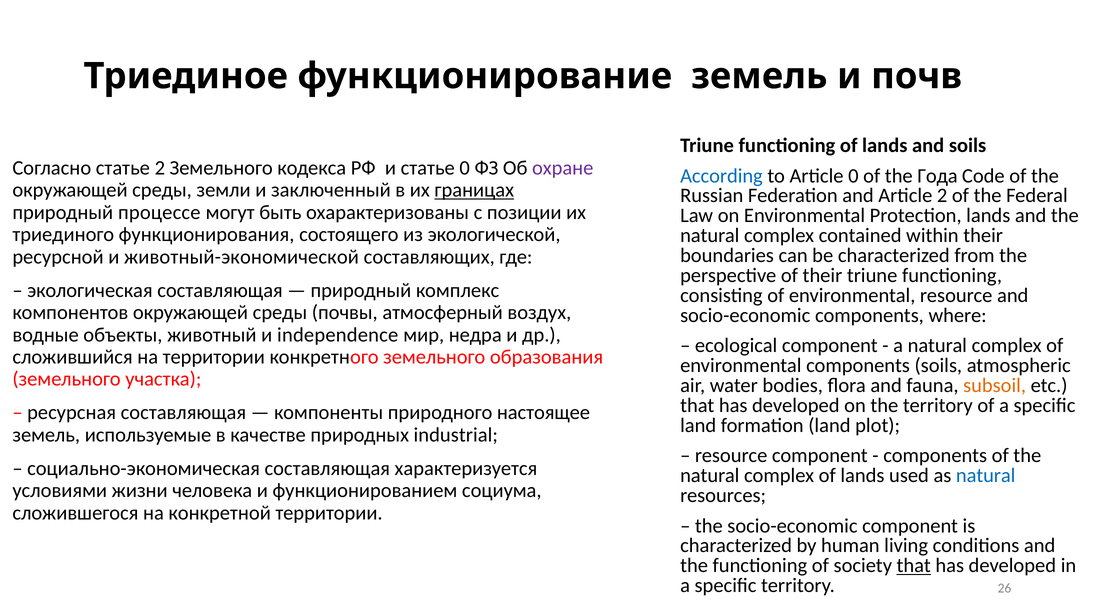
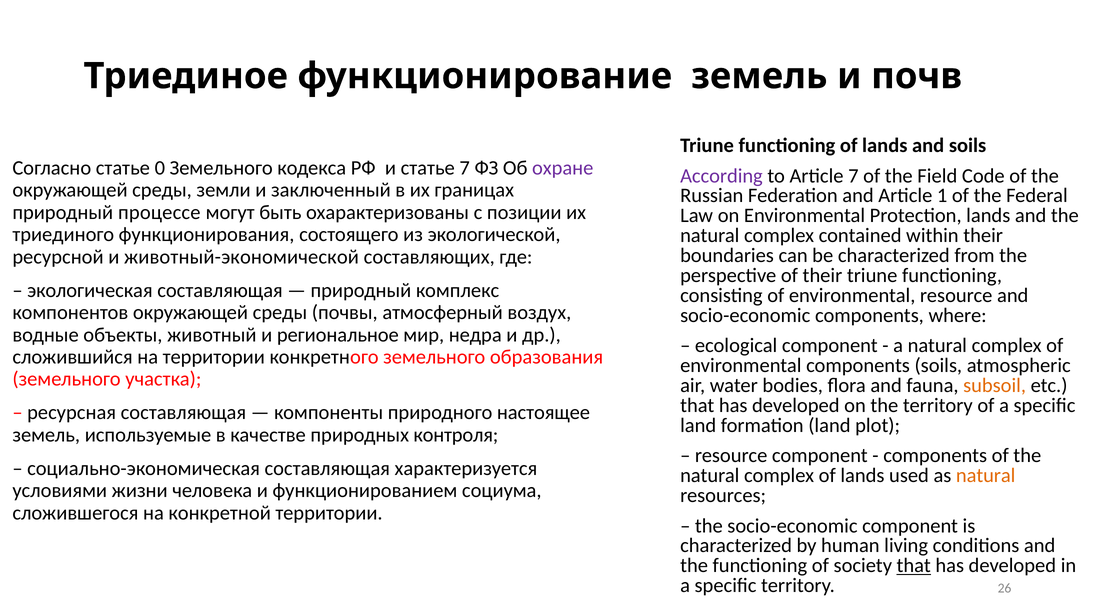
cтатье 2: 2 -> 0 (160, 168)
статье 0: 0 -> 7 (465, 168)
According colour: blue -> purple (721, 176)
Article 0: 0 -> 7 (853, 176)
Года: Года -> Field (937, 176)
границах underline: present -> none (474, 190)
Article 2: 2 -> 1 (942, 196)
independence: independence -> региональное (338, 335)
industrial: industrial -> контроля (456, 435)
natural colour: blue -> orange (986, 476)
